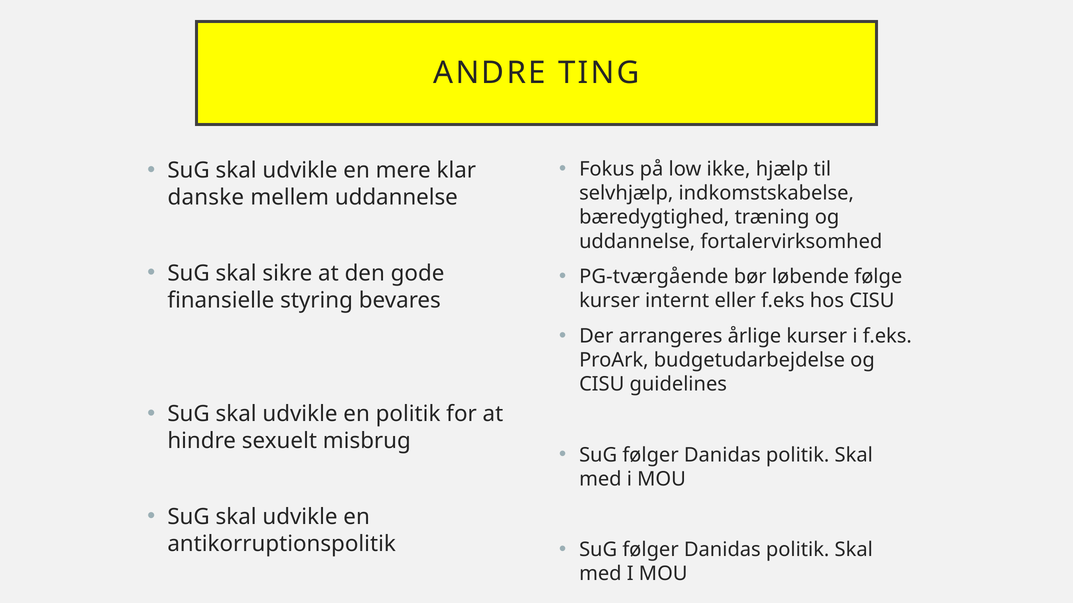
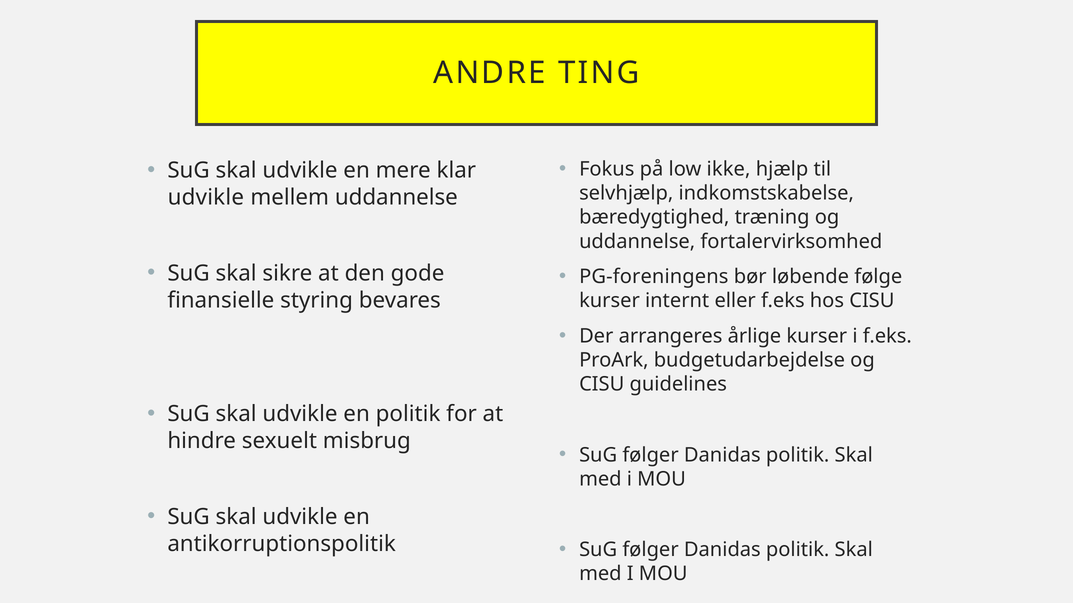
danske: danske -> udvikle (206, 198)
PG-tværgående: PG-tværgående -> PG-foreningens (654, 277)
